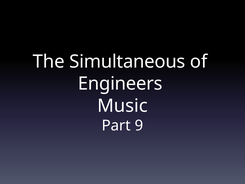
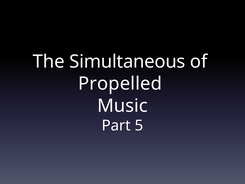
Engineers: Engineers -> Propelled (120, 84)
9: 9 -> 5 (139, 125)
